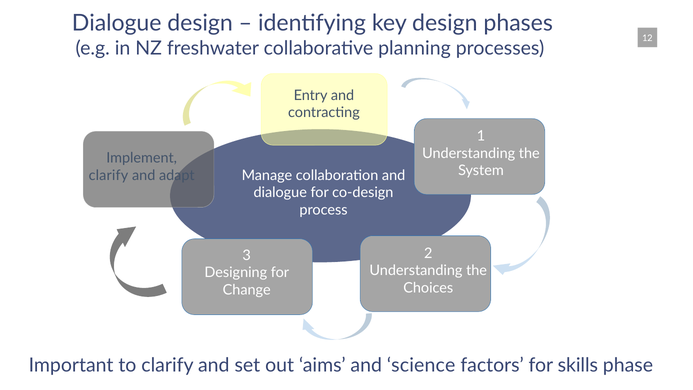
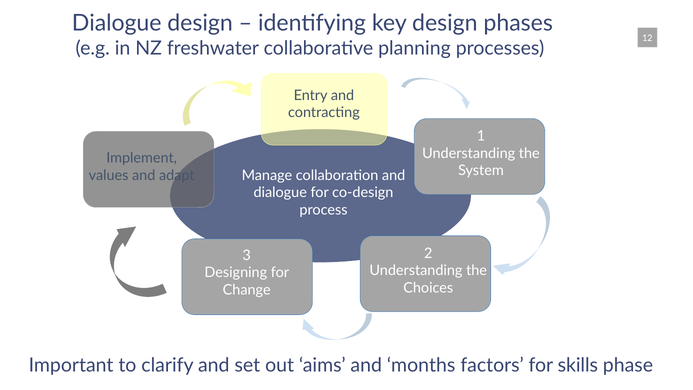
clarify: clarify -> values (109, 175)
science: science -> months (421, 365)
